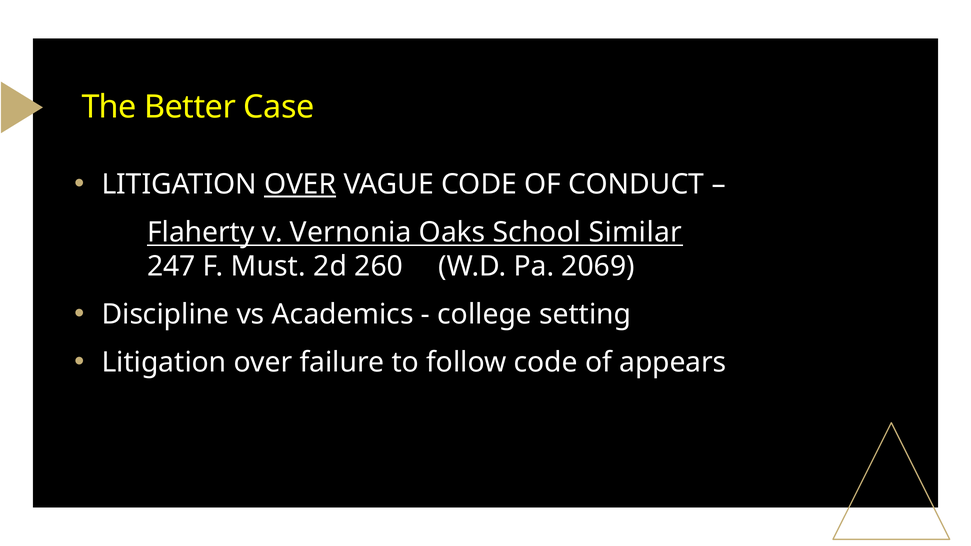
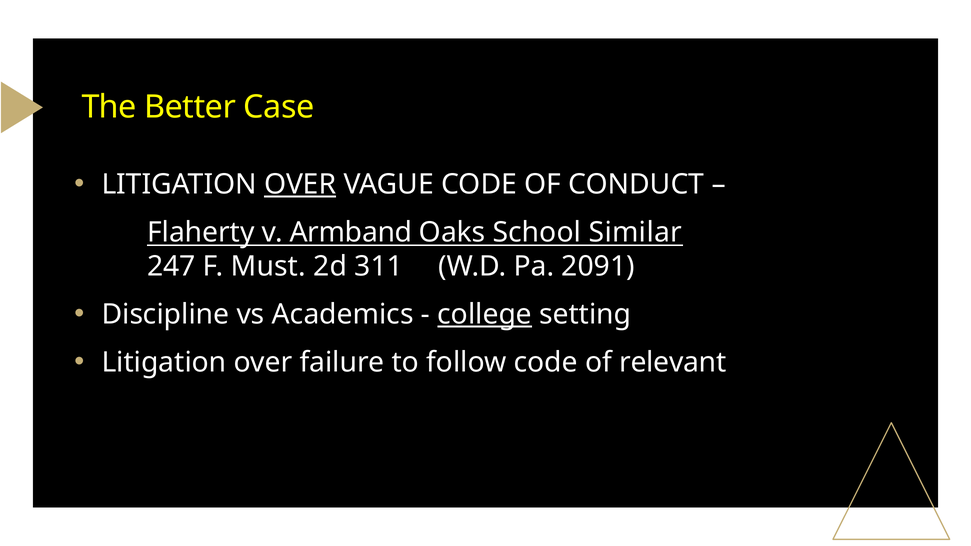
Vernonia: Vernonia -> Armband (351, 232)
260: 260 -> 311 (379, 266)
2069: 2069 -> 2091 (598, 266)
college underline: none -> present (485, 314)
appears: appears -> relevant (673, 362)
